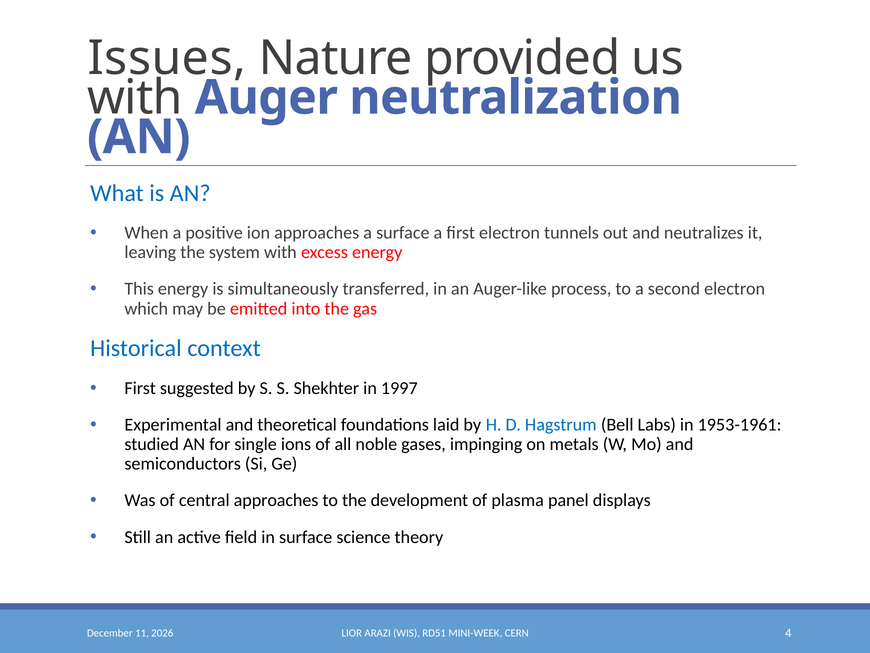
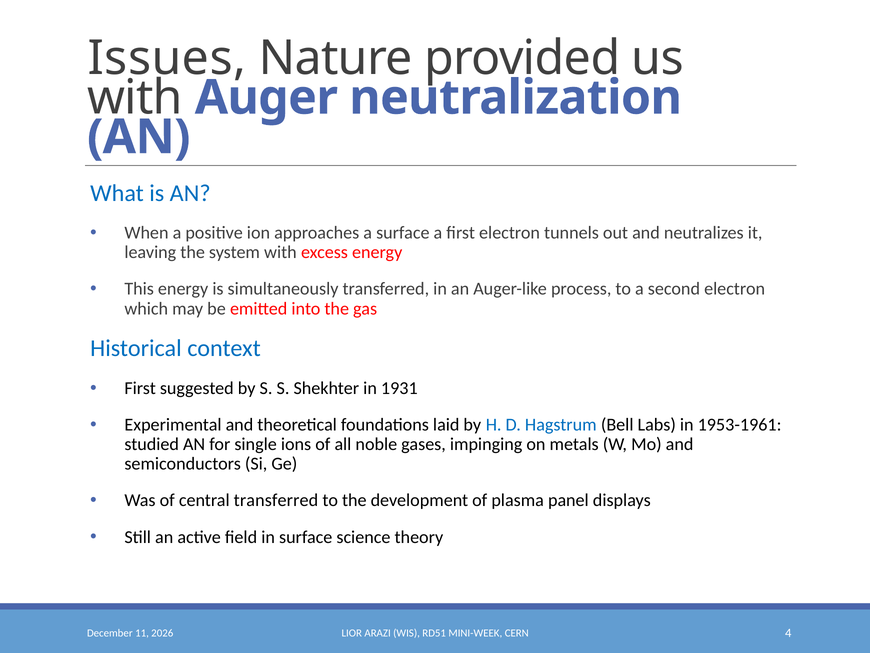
1997: 1997 -> 1931 (399, 388)
central approaches: approaches -> transferred (276, 500)
